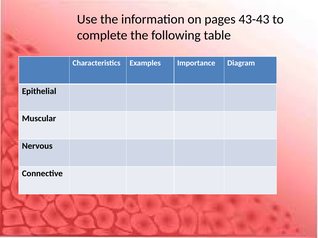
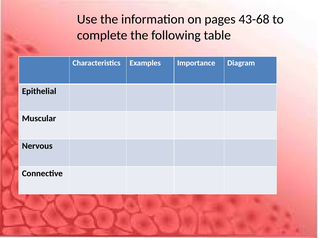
43-43: 43-43 -> 43-68 (254, 19)
